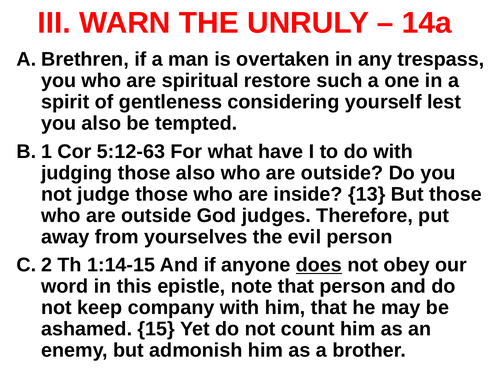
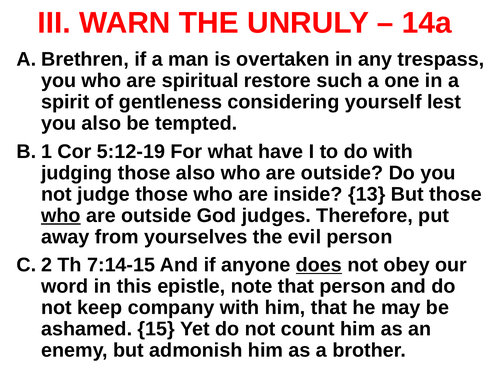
5:12-63: 5:12-63 -> 5:12-19 (131, 151)
who underline: none -> present (61, 215)
1:14-15: 1:14-15 -> 7:14-15 (121, 265)
